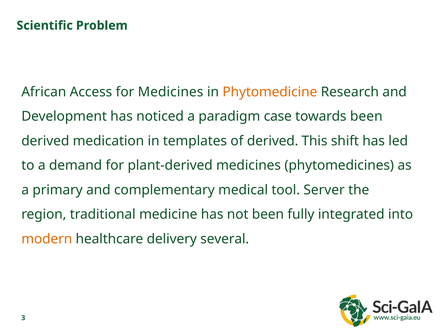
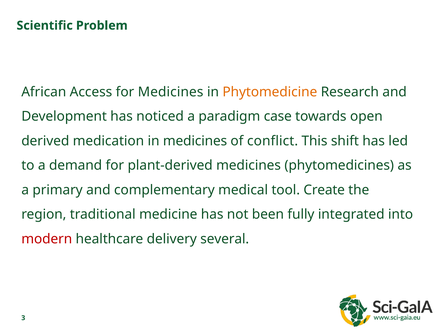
towards been: been -> open (366, 116)
in templates: templates -> medicines (195, 141)
of derived: derived -> conflict (273, 141)
Server: Server -> Create (324, 190)
modern colour: orange -> red (47, 239)
